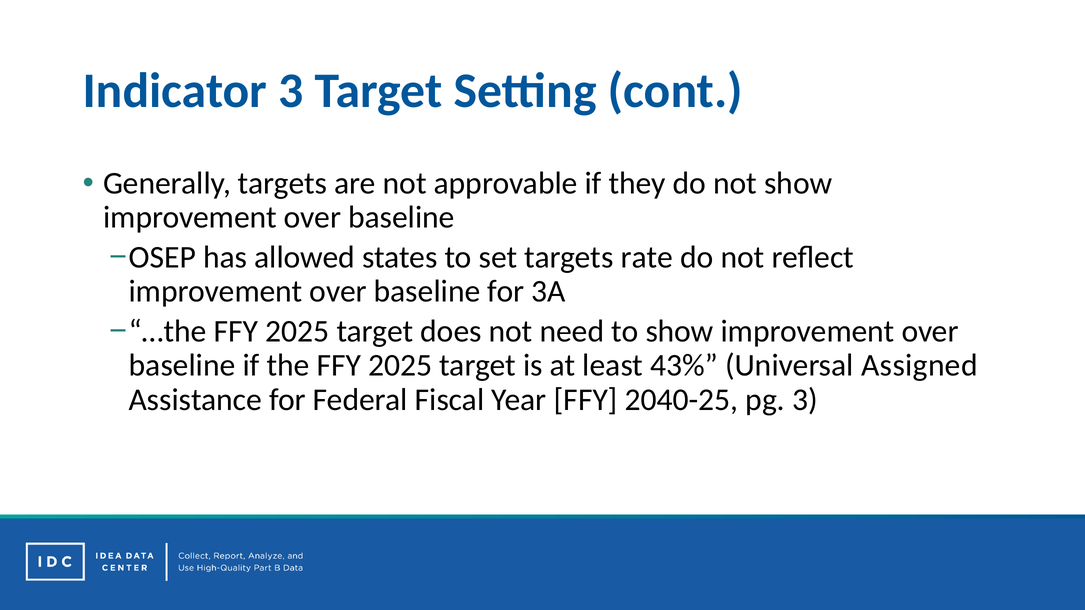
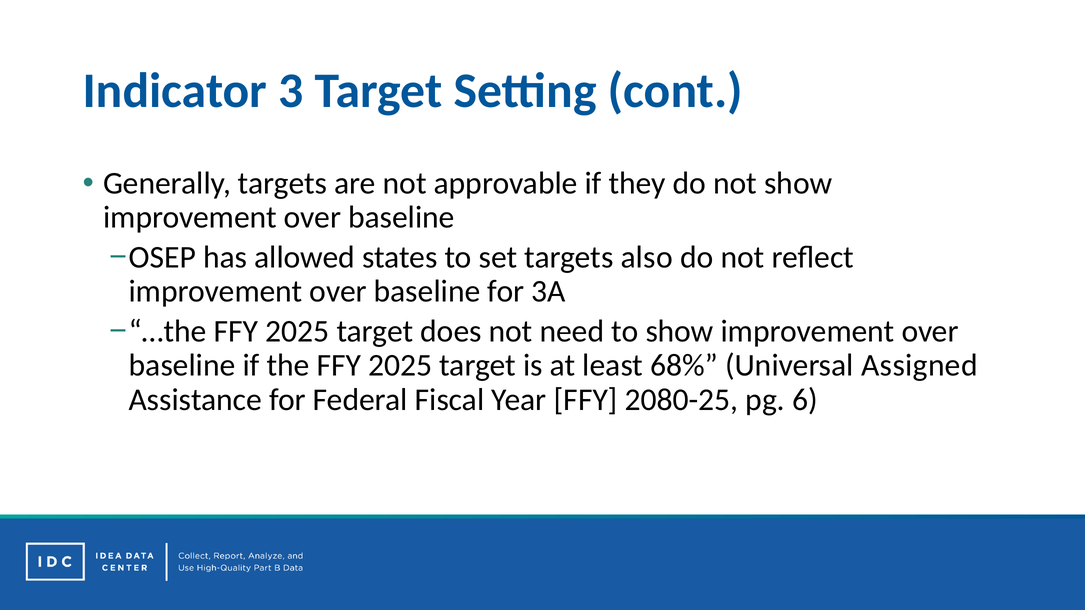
rate: rate -> also (647, 257)
43%: 43% -> 68% (684, 366)
2040-25: 2040-25 -> 2080-25 (682, 400)
pg 3: 3 -> 6 (805, 400)
